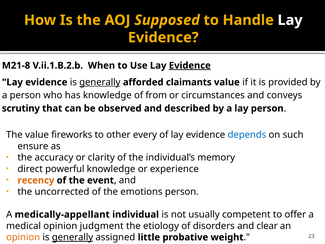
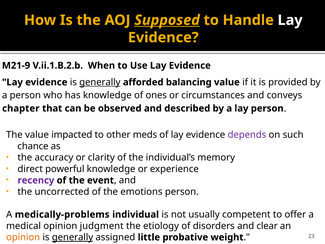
Supposed underline: none -> present (167, 20)
M21-8: M21-8 -> M21-9 (16, 65)
Evidence underline: present -> none (190, 65)
claimants: claimants -> balancing (189, 82)
from: from -> ones (156, 95)
scrutiny: scrutiny -> chapter (21, 108)
fireworks: fireworks -> impacted (72, 135)
every: every -> meds (145, 135)
depends colour: blue -> purple (247, 135)
ensure: ensure -> chance (33, 146)
recency colour: orange -> purple (36, 180)
medically-appellant: medically-appellant -> medically-problems (62, 214)
